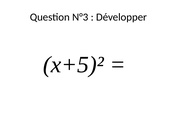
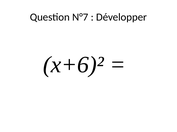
N°3: N°3 -> N°7 (80, 17)
x+5)²: x+5)² -> x+6)² (73, 65)
